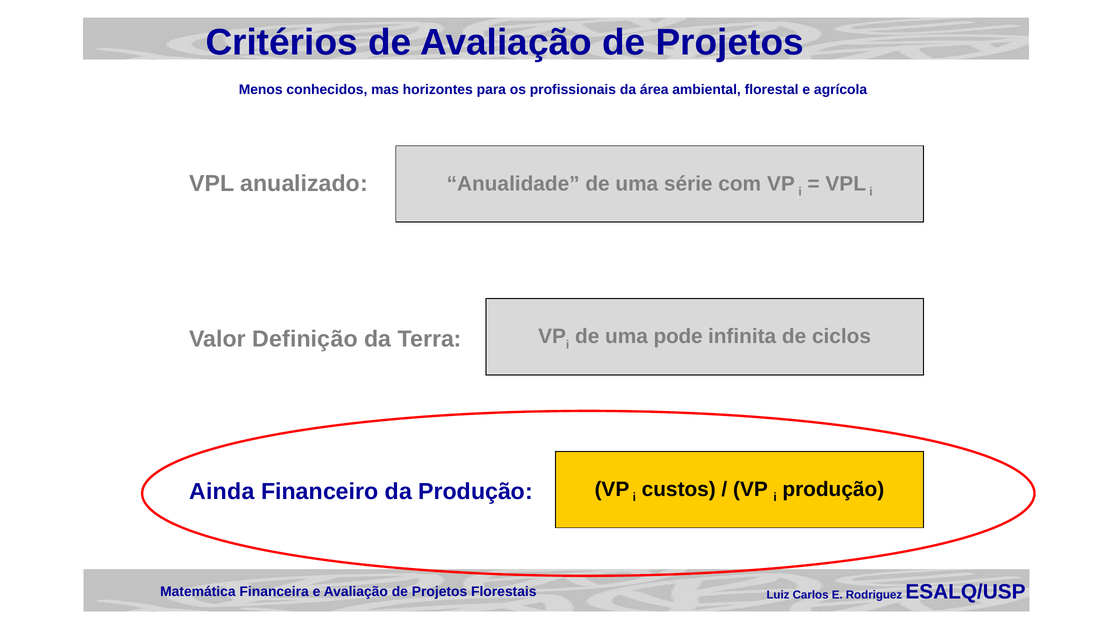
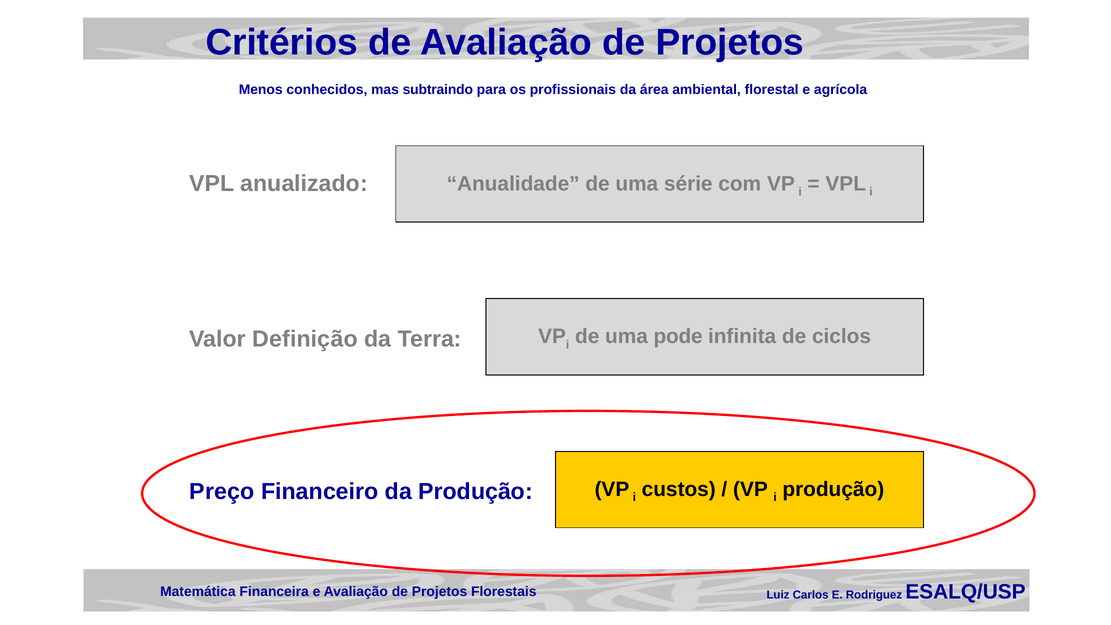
horizontes: horizontes -> subtraindo (438, 90)
Ainda: Ainda -> Preço (222, 492)
